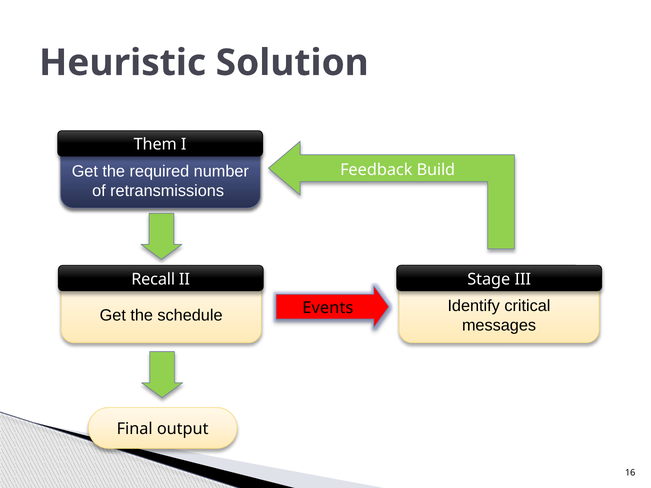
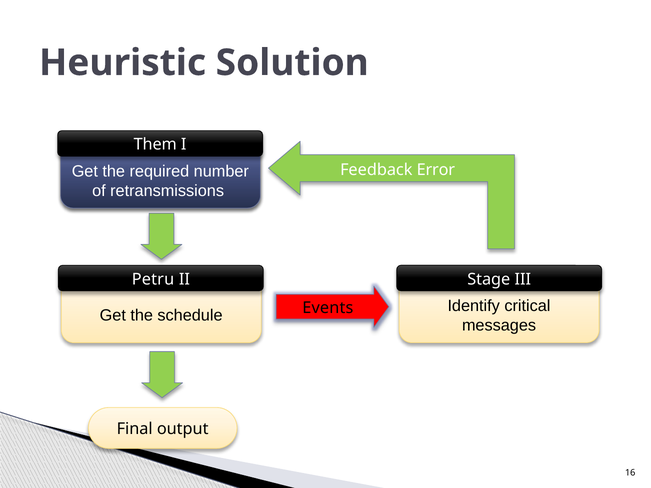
Build: Build -> Error (436, 170)
Recall: Recall -> Petru (153, 279)
